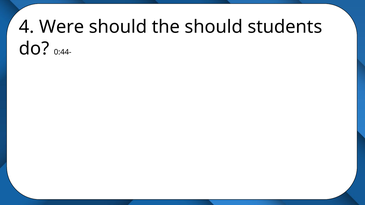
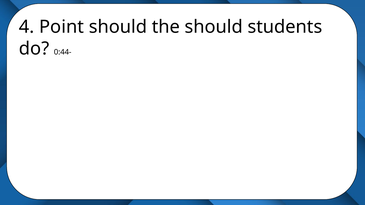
Were: Were -> Point (62, 27)
